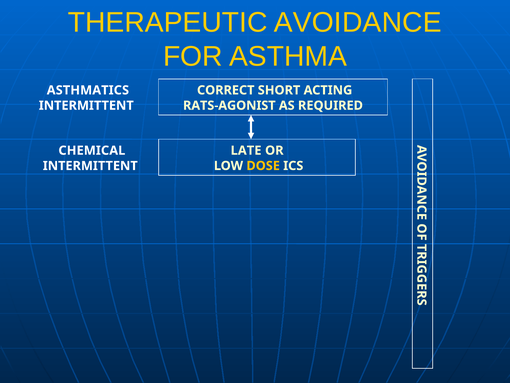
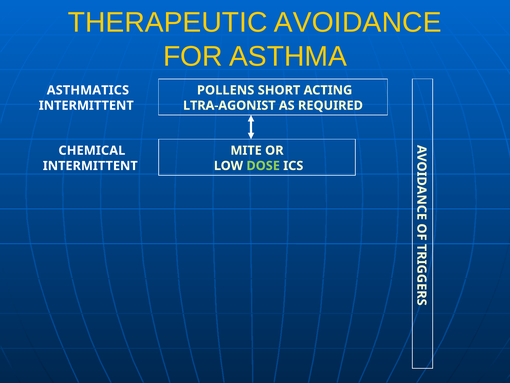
CORRECT: CORRECT -> POLLENS (226, 90)
RATS-AGONIST: RATS-AGONIST -> LTRA-AGONIST (229, 105)
LATE: LATE -> MITE (246, 150)
DOSE colour: yellow -> light green (263, 166)
